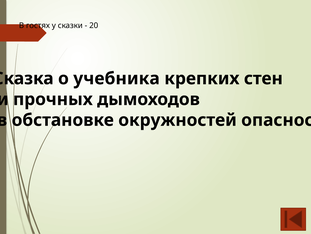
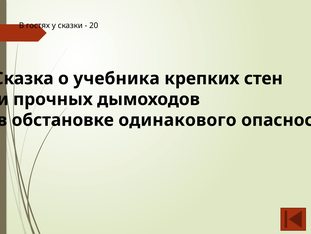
окружностей: окружностей -> одинакового (177, 120)
